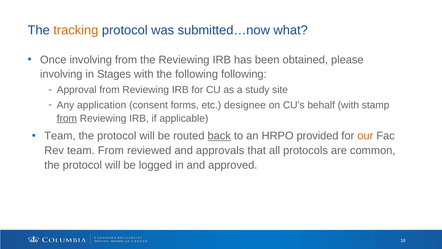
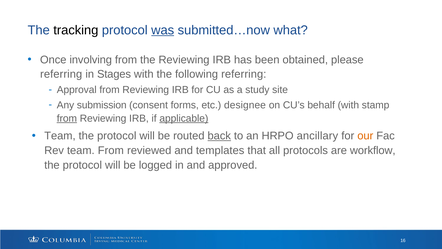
tracking colour: orange -> black (76, 30)
was underline: none -> present (163, 30)
involving: involving -> referring (61, 74)
following following: following -> referring (244, 74)
application: application -> submission (102, 105)
applicable underline: none -> present (184, 118)
provided: provided -> ancillary (317, 136)
approvals: approvals -> templates (220, 150)
common: common -> workflow (373, 150)
